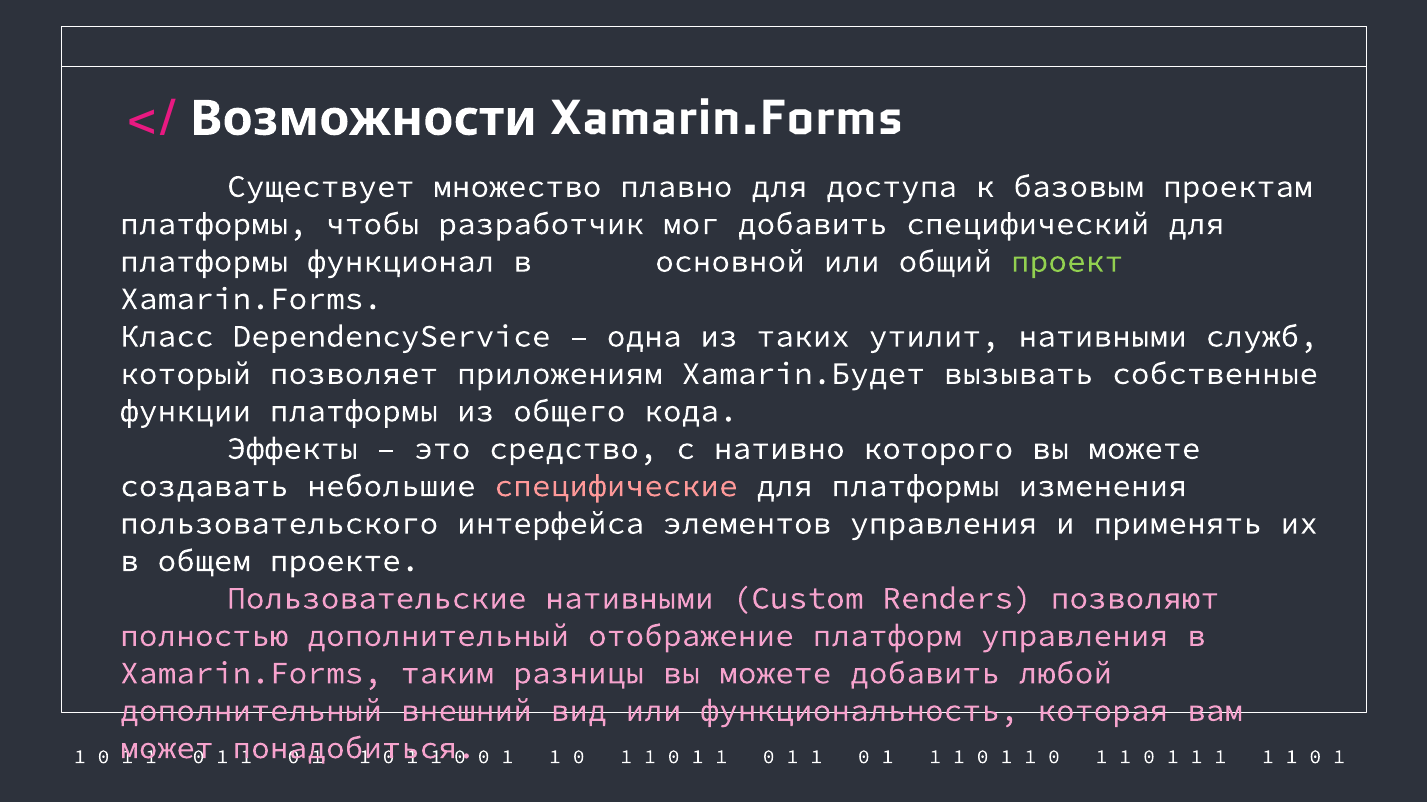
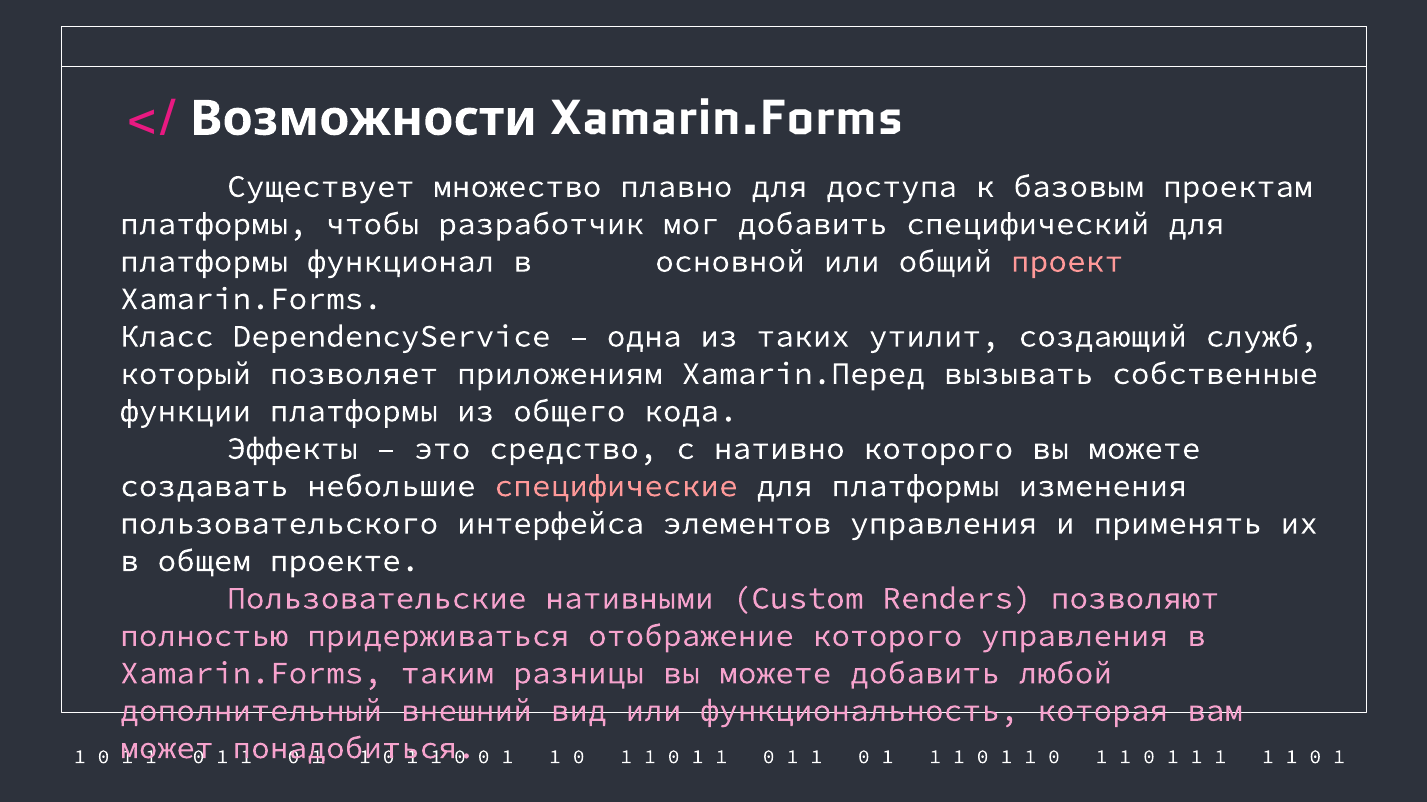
проект colour: light green -> pink (1067, 262)
утилит нативными: нативными -> создающий (1103, 337)
Xamarin.Будет: Xamarin.Будет -> Xamarin.Перед (803, 374)
полностью дополнительный: дополнительный -> придерживаться (438, 636)
отображение платформ: платформ -> которого (888, 636)
